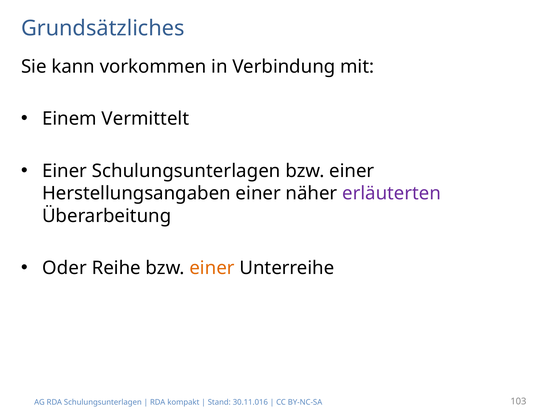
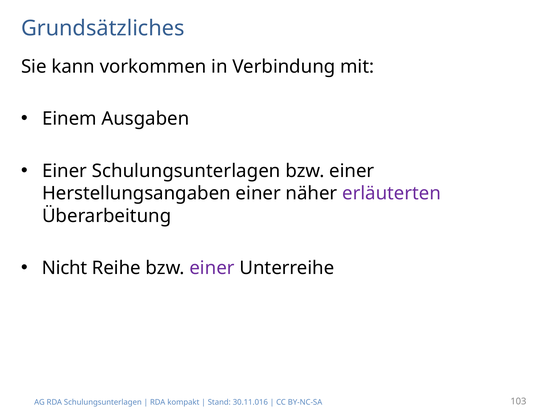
Vermittelt: Vermittelt -> Ausgaben (145, 119)
Oder: Oder -> Nicht (65, 268)
einer colour: orange -> purple (212, 268)
